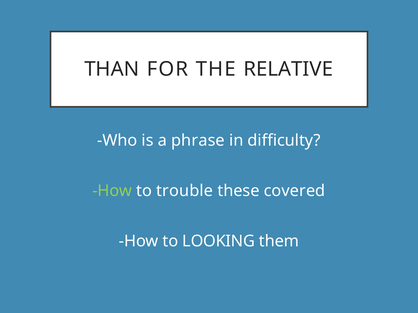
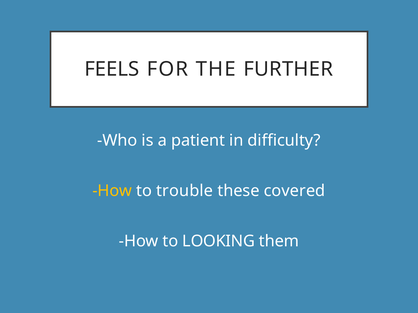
THAN: THAN -> FEELS (112, 69)
RELATIVE: RELATIVE -> FURTHER (288, 69)
phrase: phrase -> patient (198, 141)
How colour: light green -> yellow (112, 191)
